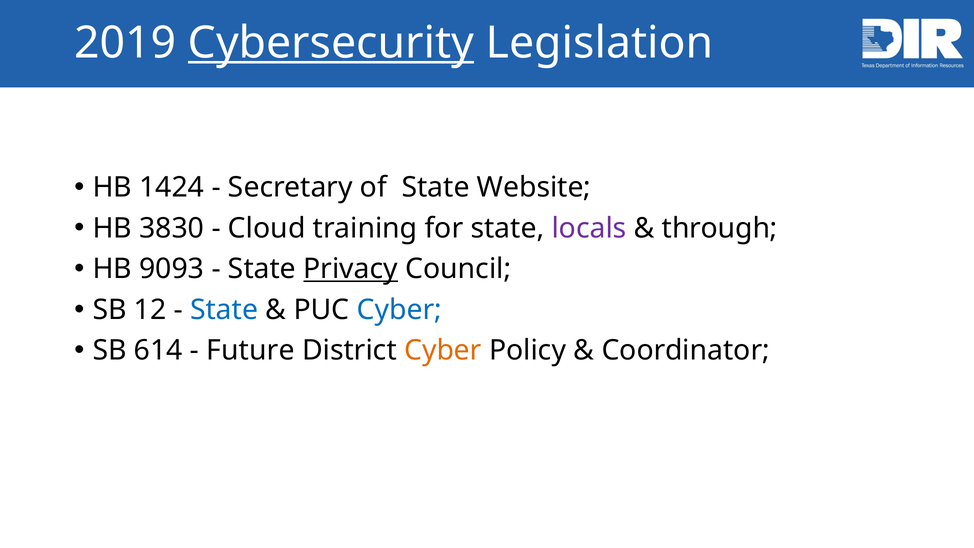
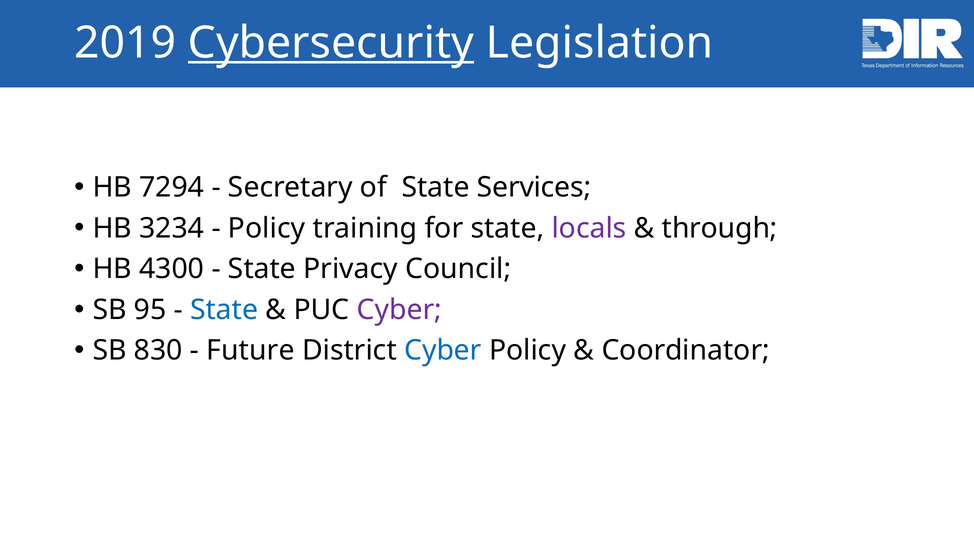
1424: 1424 -> 7294 (172, 187)
Website: Website -> Services (534, 187)
3830: 3830 -> 3234 (172, 228)
Cloud: Cloud -> Policy (267, 228)
9093: 9093 -> 4300 (172, 269)
Privacy underline: present -> none (351, 269)
12: 12 -> 95 (150, 310)
Cyber colour: blue -> purple (399, 310)
614: 614 -> 830 (158, 350)
Cyber colour: orange -> blue (443, 350)
